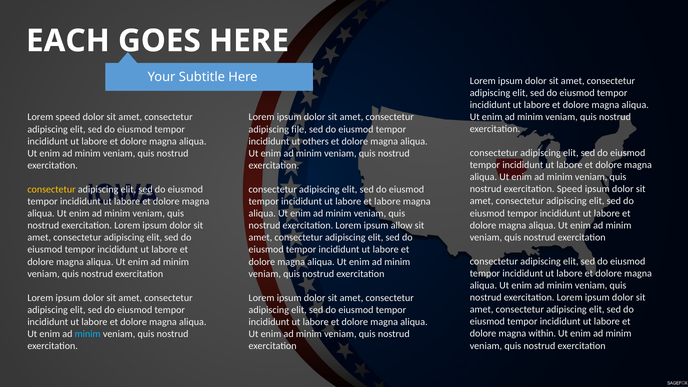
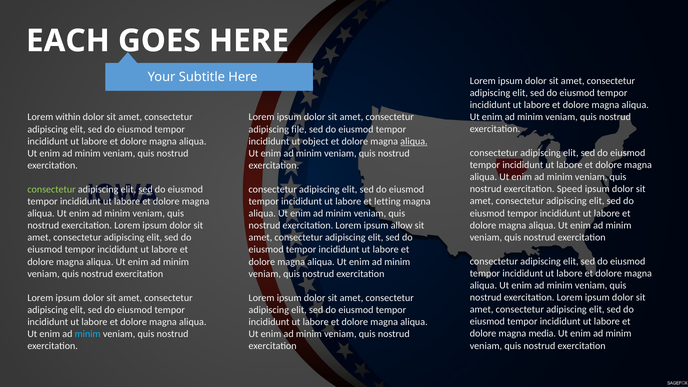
Lorem speed: speed -> within (68, 117)
others: others -> object (316, 141)
aliqua underline: none -> present (414, 141)
consectetur colour: yellow -> light green (52, 189)
et labore: labore -> letting (387, 201)
within: within -> media (542, 334)
